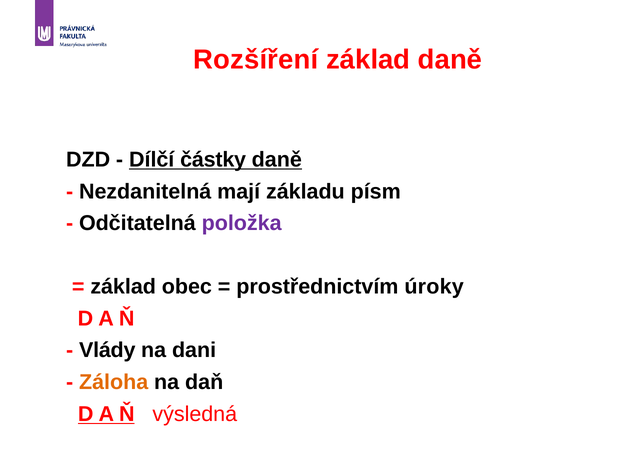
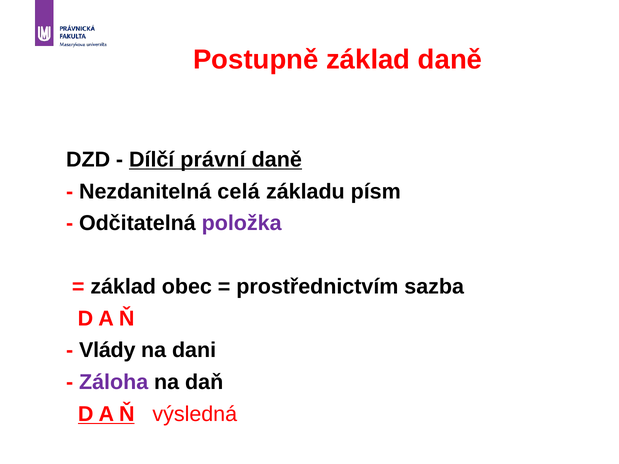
Rozšíření: Rozšíření -> Postupně (256, 60)
částky: částky -> právní (213, 160)
mají: mají -> celá (239, 192)
úroky: úroky -> sazba (434, 287)
Záloha colour: orange -> purple (114, 382)
